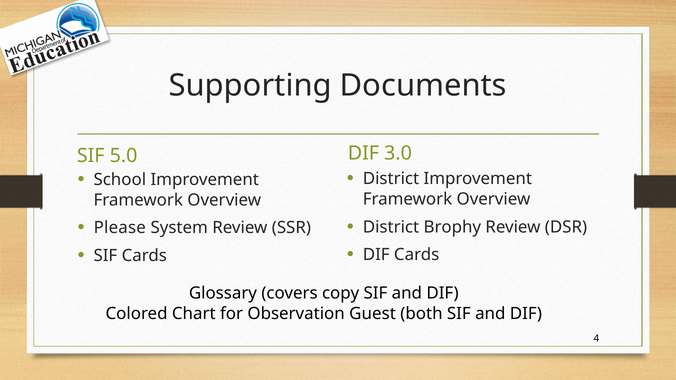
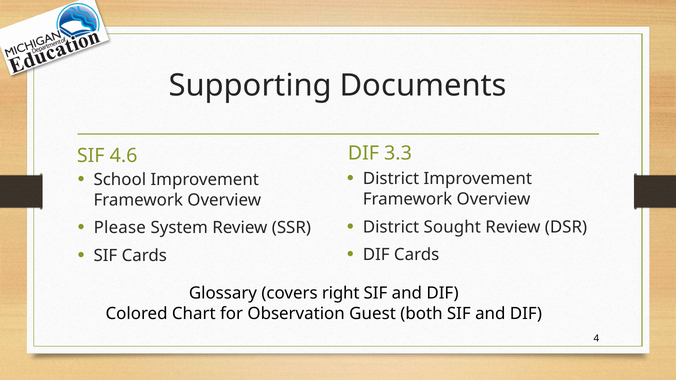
3.0: 3.0 -> 3.3 (398, 153)
5.0: 5.0 -> 4.6 (124, 156)
Brophy: Brophy -> Sought (452, 227)
copy: copy -> right (341, 293)
